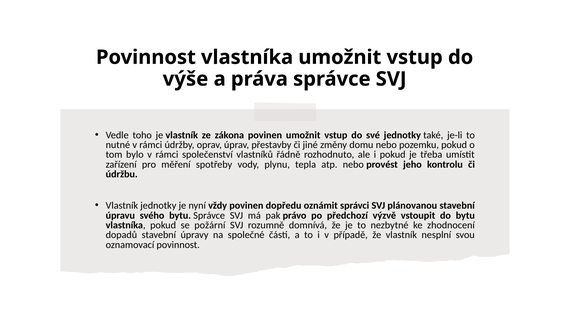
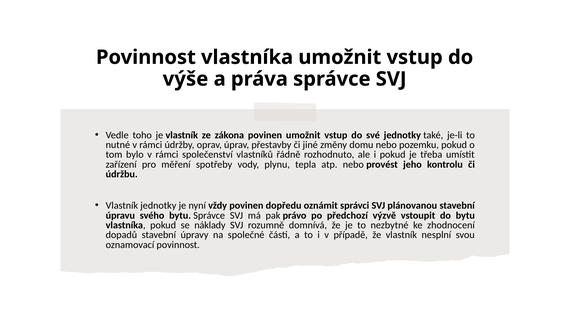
požární: požární -> náklady (210, 226)
